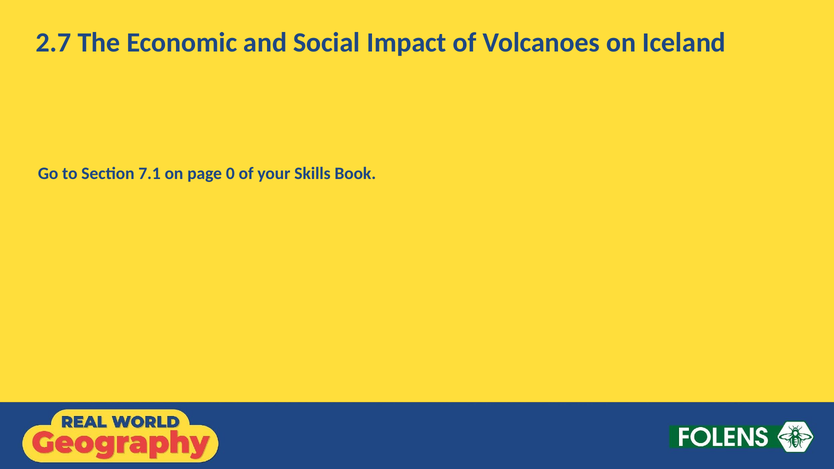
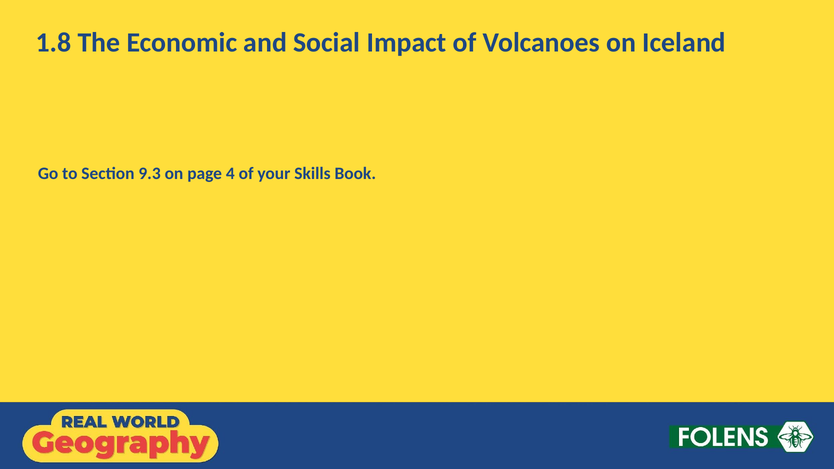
2.7: 2.7 -> 1.8 (53, 43)
7.1: 7.1 -> 9.3 (150, 174)
0: 0 -> 4 (230, 174)
